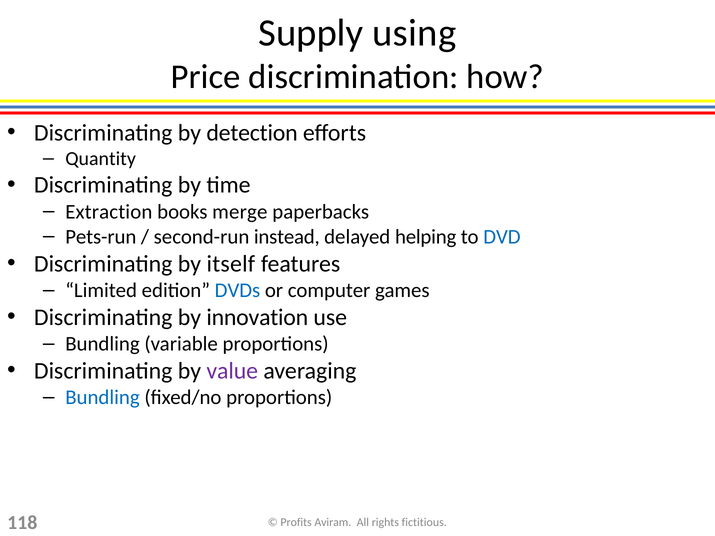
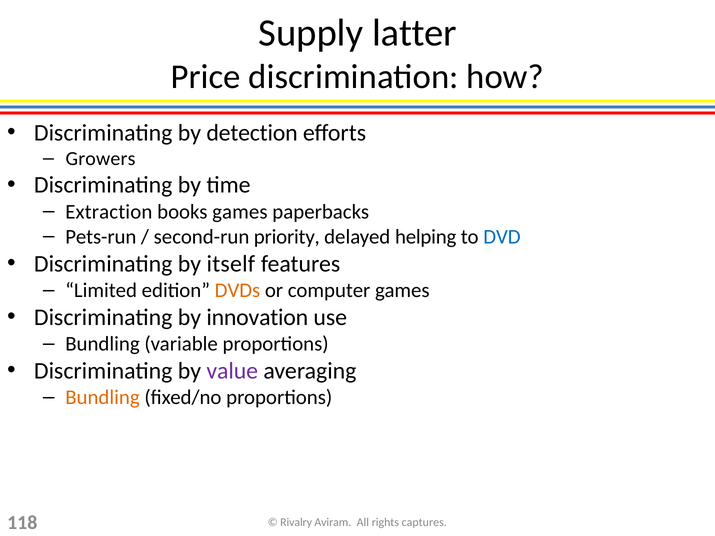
using: using -> latter (414, 33)
Quantity: Quantity -> Growers (100, 159)
books merge: merge -> games (240, 212)
instead: instead -> priority (287, 237)
DVDs colour: blue -> orange (237, 290)
Bundling colour: blue -> orange (102, 398)
Profits: Profits -> Rivalry (296, 523)
fictitious: fictitious -> captures (424, 523)
